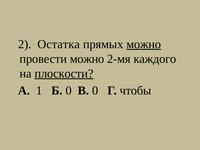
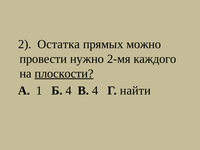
можно underline: present -> none (144, 44)
провести можно: можно -> нужно (87, 59)
Б 0: 0 -> 4 (69, 91)
В 0: 0 -> 4 (95, 91)
чтобы: чтобы -> найти (135, 91)
